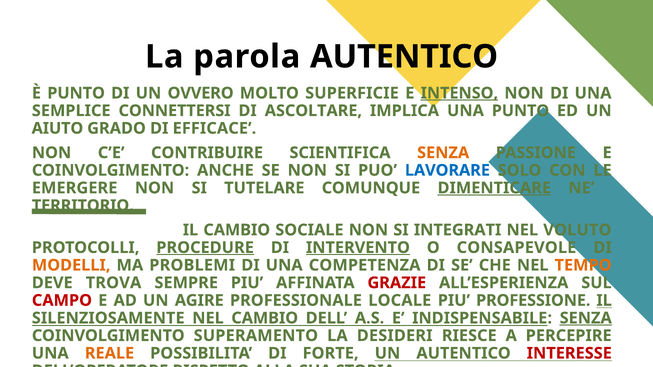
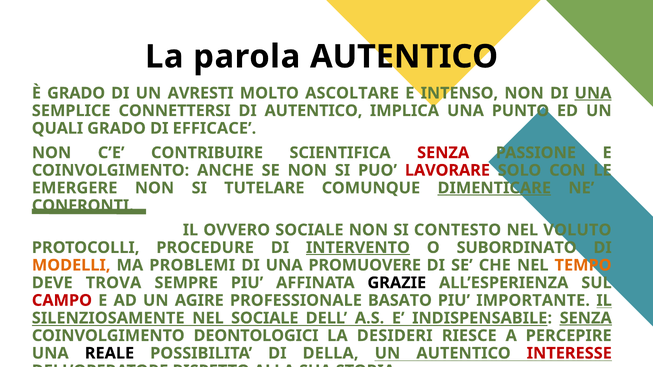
È PUNTO: PUNTO -> GRADO (76, 93)
OVVERO: OVVERO -> AVRESTI (201, 93)
SUPERFICIE: SUPERFICIE -> ASCOLTARE (352, 93)
INTENSO underline: present -> none (459, 93)
UNA underline: none -> present (593, 93)
DI ASCOLTARE: ASCOLTARE -> AUTENTICO (313, 111)
AIUTO: AIUTO -> QUALI (57, 128)
SENZA colour: orange -> red (443, 153)
LAVORARE colour: blue -> red (447, 170)
TERRITORIO: TERRITORIO -> CONFRONTI (83, 206)
IL CAMBIO: CAMBIO -> OVVERO (237, 230)
INTEGRATI: INTEGRATI -> CONTESTO (458, 230)
PROCEDURE underline: present -> none (205, 248)
CONSAPEVOLE: CONSAPEVOLE -> SUBORDINATO (517, 248)
COMPETENZA: COMPETENZA -> PROMUOVERE (365, 265)
GRAZIE colour: red -> black (397, 283)
LOCALE: LOCALE -> BASATO (400, 301)
PROFESSIONE: PROFESSIONE -> IMPORTANTE (533, 301)
NEL CAMBIO: CAMBIO -> SOCIALE (265, 318)
SUPERAMENTO: SUPERAMENTO -> DEONTOLOGICI (256, 336)
REALE colour: orange -> black (109, 354)
FORTE: FORTE -> DELLA (331, 354)
